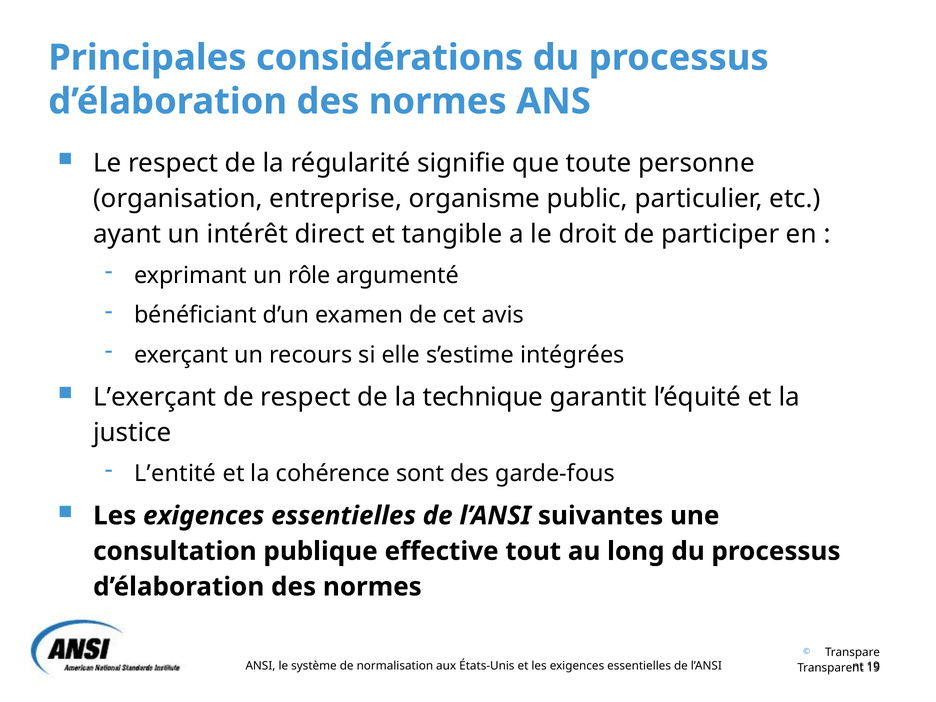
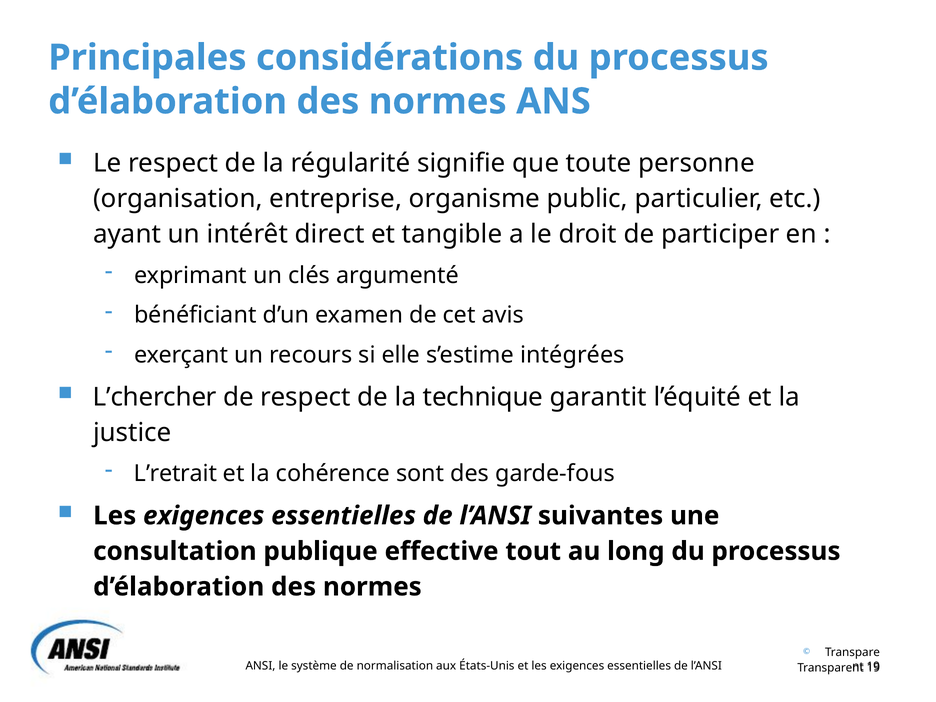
rôle: rôle -> clés (309, 275)
L’exerçant: L’exerçant -> L’chercher (155, 397)
L’entité: L’entité -> L’retrait (176, 474)
